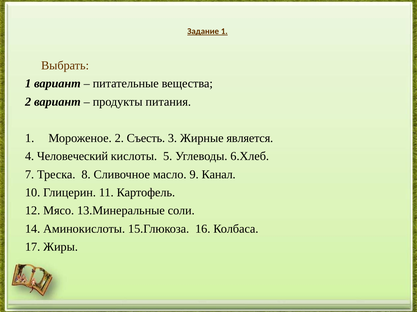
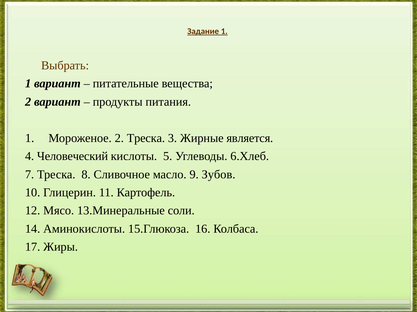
2 Съесть: Съесть -> Треска (146, 138)
Канал: Канал -> Зубов (219, 175)
